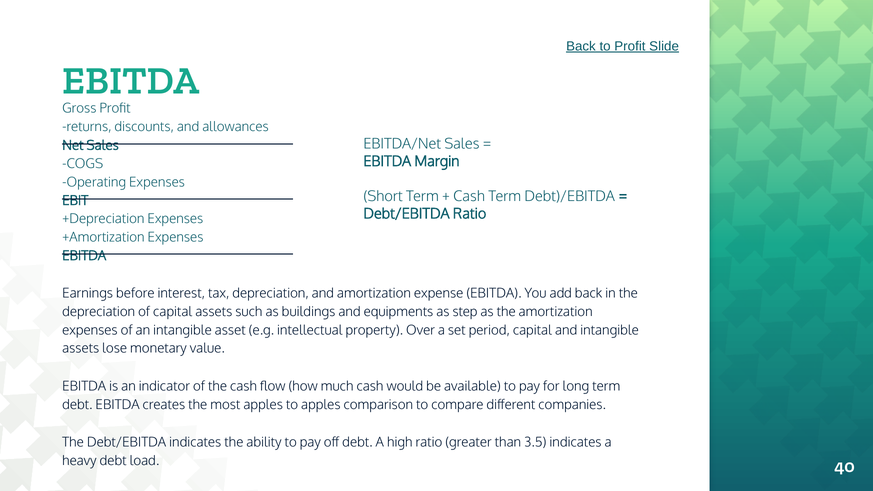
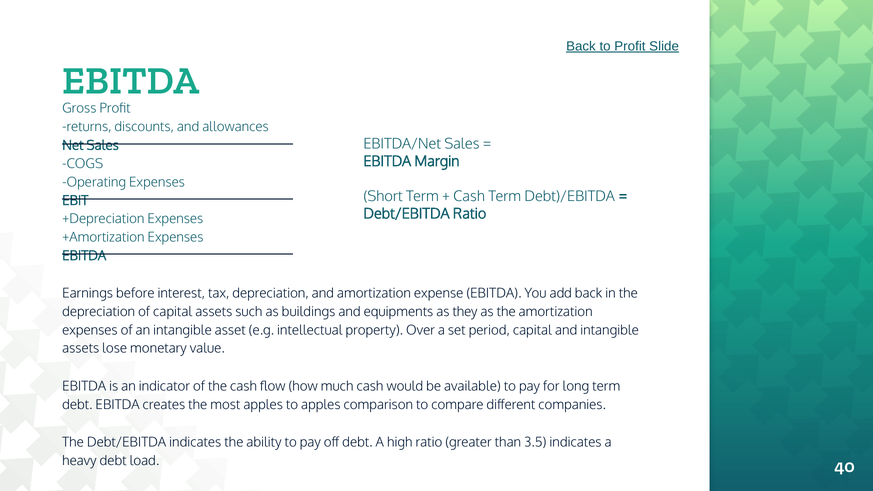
step: step -> they (465, 312)
